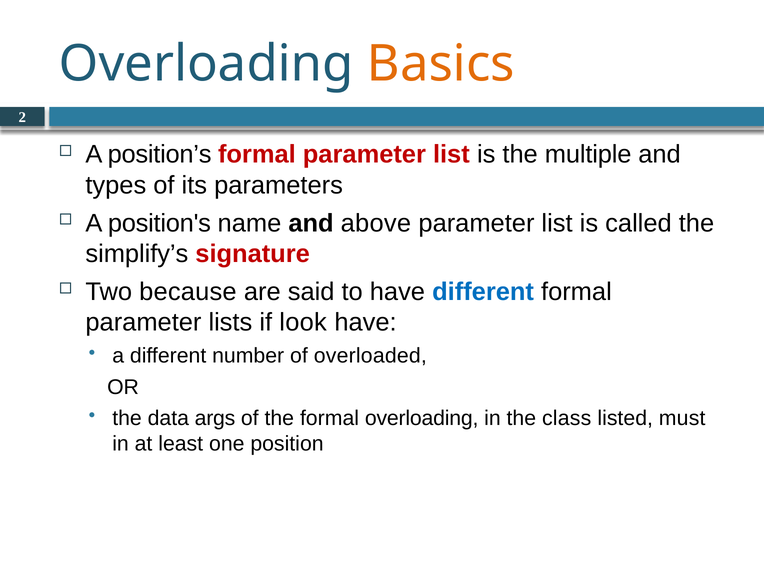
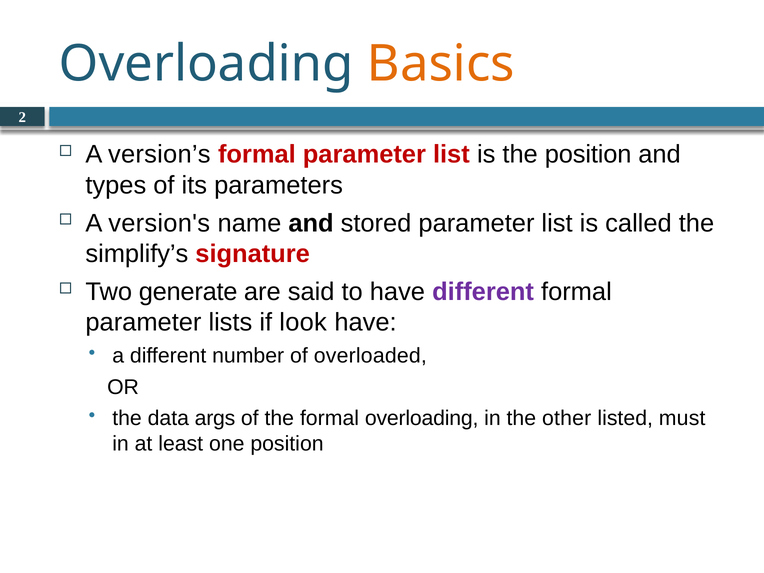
position’s: position’s -> version’s (159, 155)
the multiple: multiple -> position (588, 155)
position's: position's -> version's (159, 223)
above: above -> stored (376, 223)
because: because -> generate (188, 292)
different colour: blue -> purple (483, 292)
class: class -> other (567, 418)
